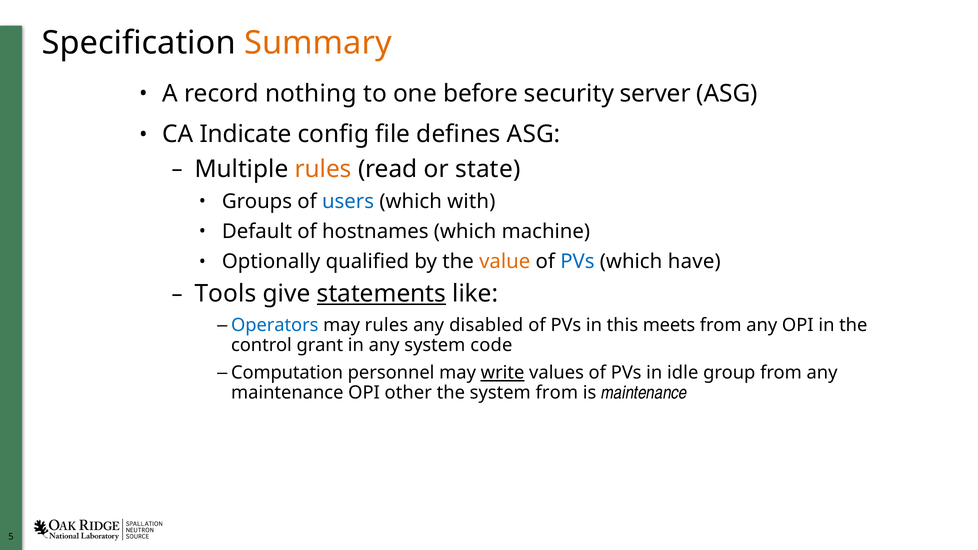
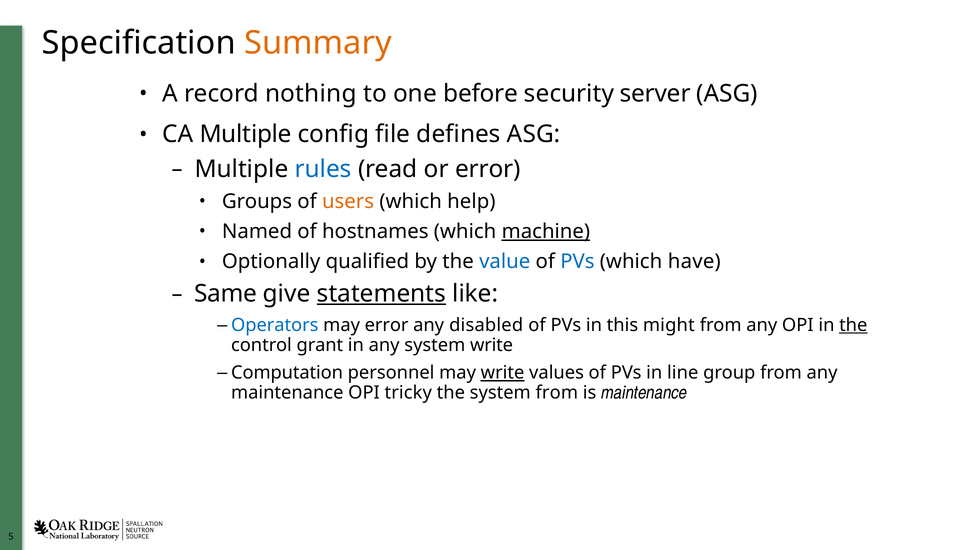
CA Indicate: Indicate -> Multiple (246, 134)
rules colour: orange -> blue (323, 169)
or state: state -> error (488, 169)
users colour: blue -> orange (348, 201)
with: with -> help (471, 201)
Default: Default -> Named (257, 231)
machine underline: none -> present (546, 231)
value colour: orange -> blue (505, 262)
Tools: Tools -> Same (226, 294)
may rules: rules -> error (387, 325)
meets: meets -> might (669, 325)
the underline: none -> present (853, 325)
system code: code -> write (492, 345)
idle: idle -> line (683, 373)
other: other -> tricky (408, 393)
